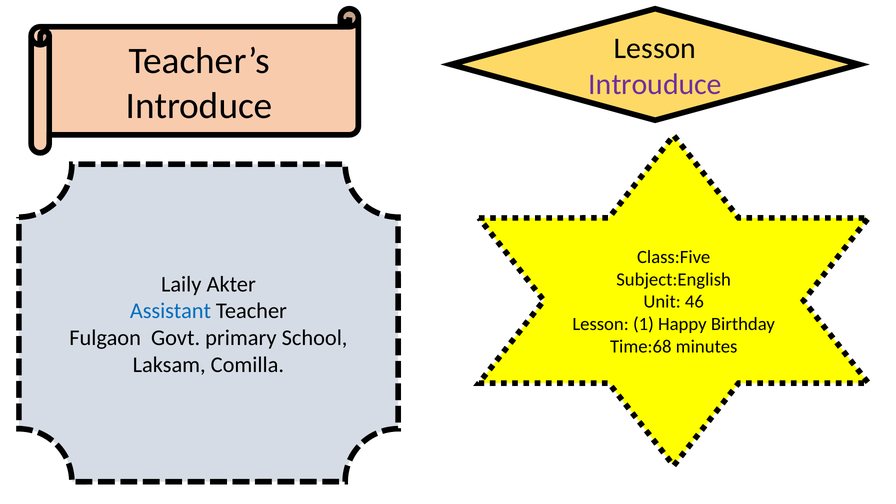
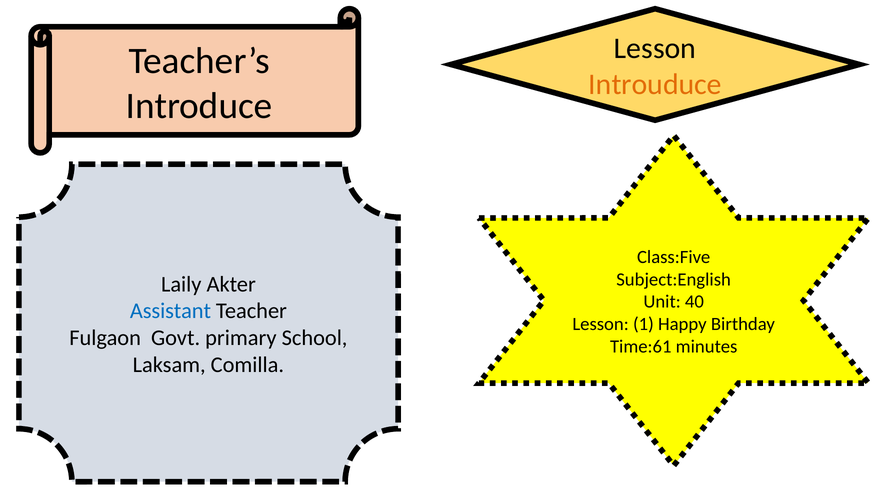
Introuduce colour: purple -> orange (655, 84)
46: 46 -> 40 (694, 302)
Time:68: Time:68 -> Time:61 (641, 347)
